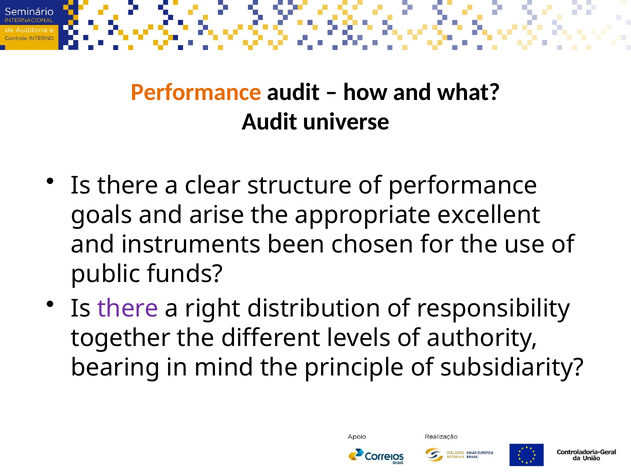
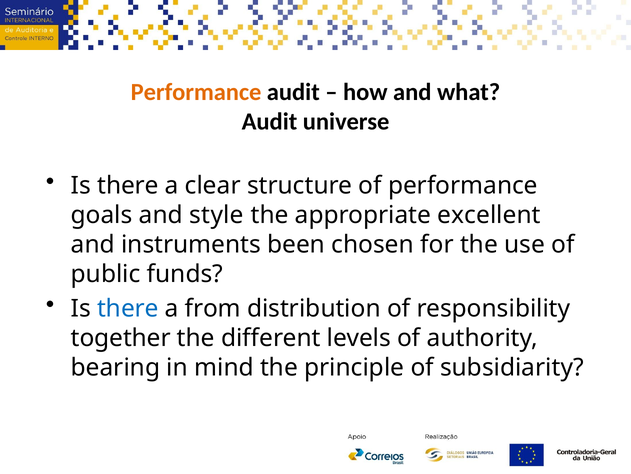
arise: arise -> style (217, 215)
there colour: purple -> blue (128, 308)
right: right -> from (213, 308)
